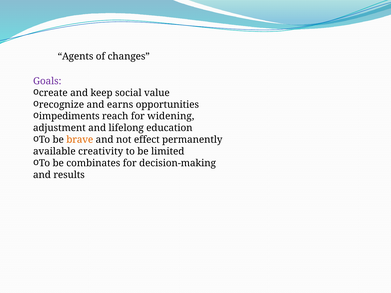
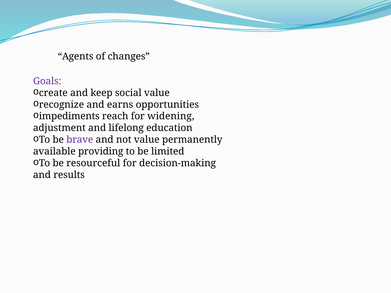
brave colour: orange -> purple (80, 140)
not effect: effect -> value (147, 140)
creativity: creativity -> providing (101, 152)
combinates: combinates -> resourceful (93, 163)
